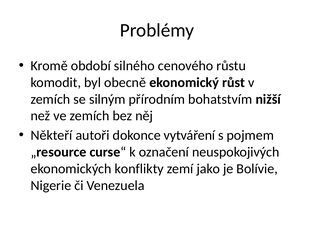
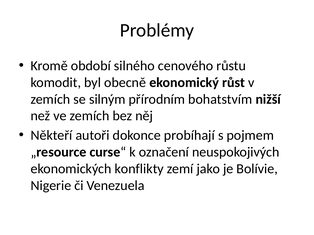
vytváření: vytváření -> probíhají (189, 136)
